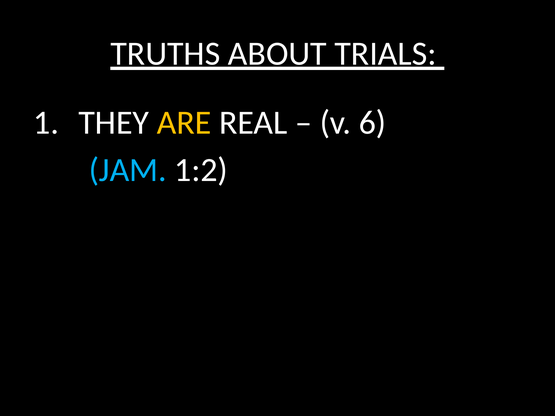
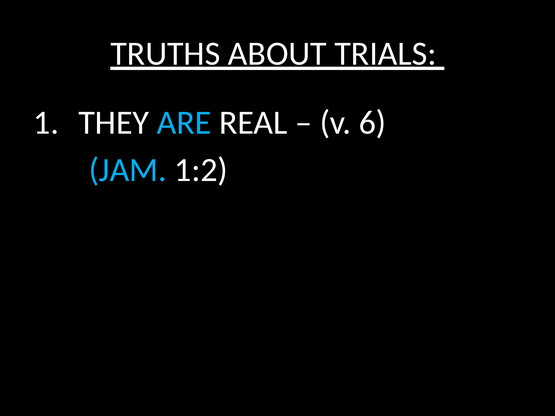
ARE colour: yellow -> light blue (184, 123)
